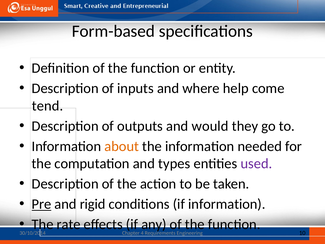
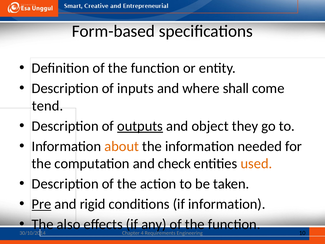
help: help -> shall (236, 88)
outputs underline: none -> present (140, 126)
would: would -> object (210, 126)
types: types -> check (174, 163)
used colour: purple -> orange (256, 163)
rate: rate -> also (69, 224)
